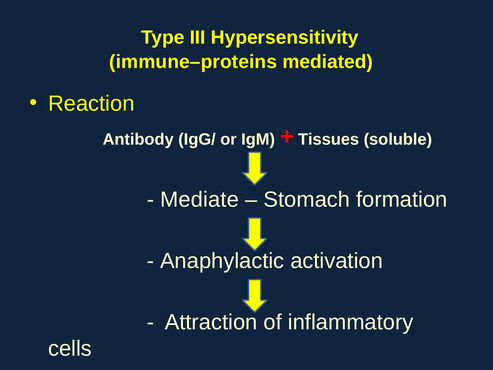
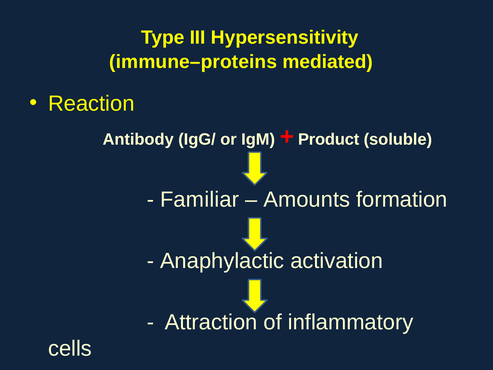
Tissues: Tissues -> Product (329, 139)
Mediate: Mediate -> Familiar (200, 199)
Stomach: Stomach -> Amounts (307, 199)
